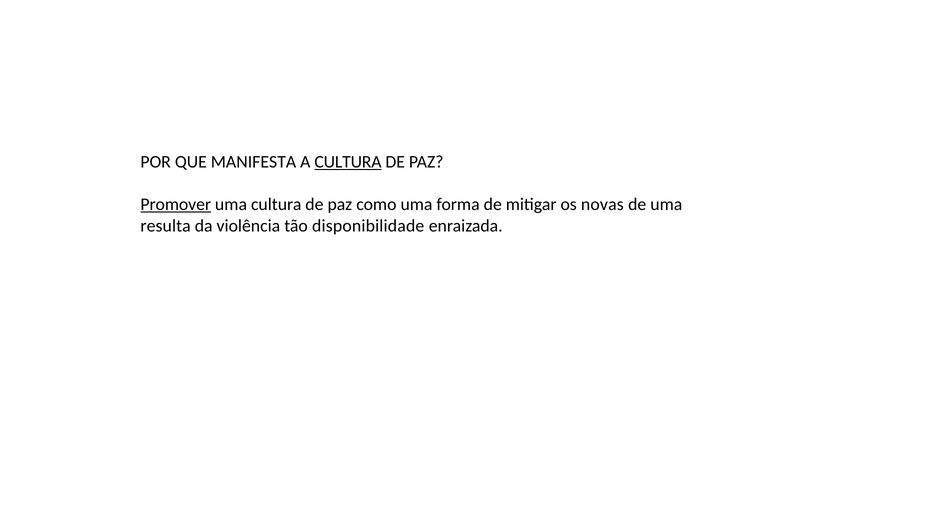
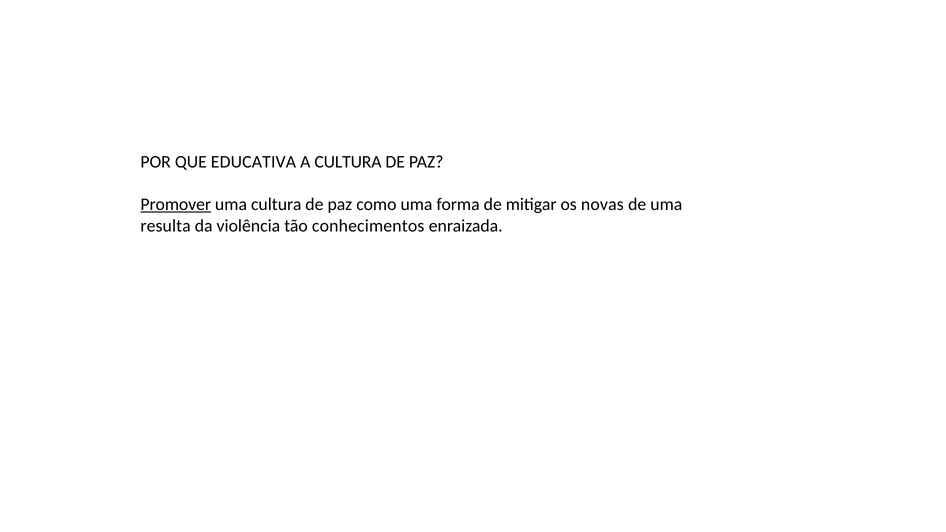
MANIFESTA: MANIFESTA -> EDUCATIVA (253, 162)
CULTURA underline: present -> none (348, 162)
disponibilidade: disponibilidade -> conhecimentos (368, 226)
